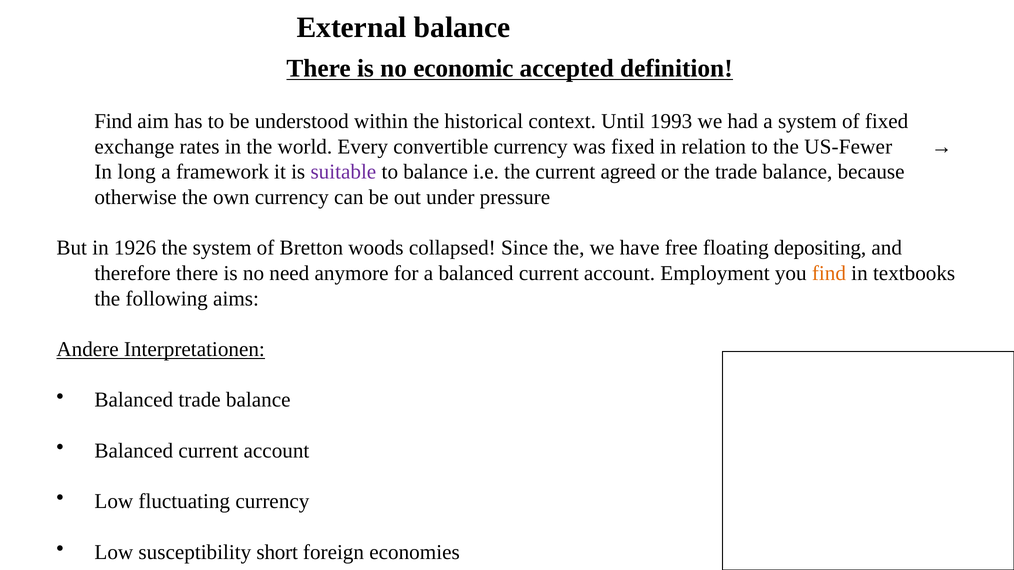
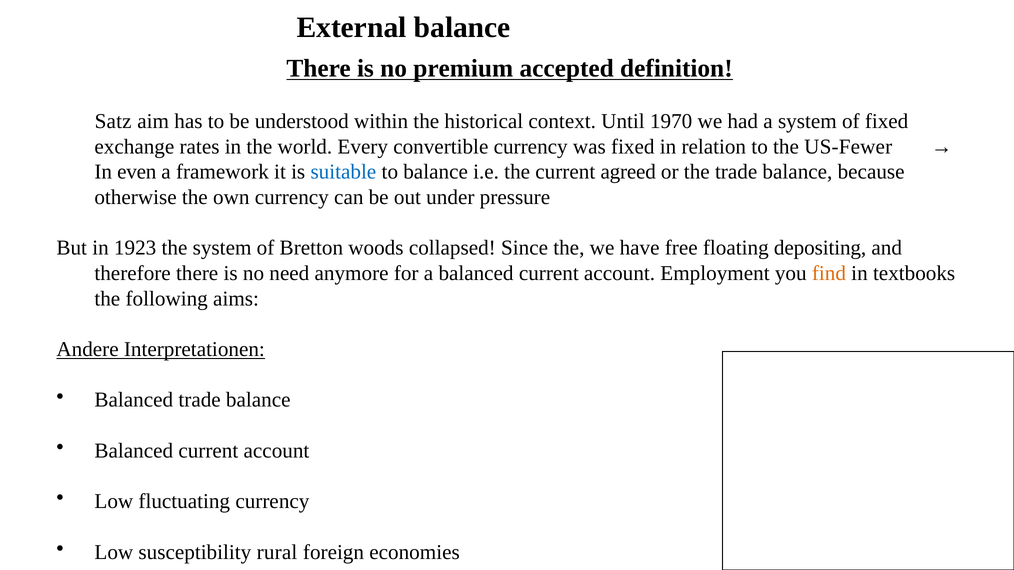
economic: economic -> premium (463, 68)
Find: Find -> Satz (113, 121)
1993: 1993 -> 1970 (671, 121)
long: long -> even (137, 172)
suitable colour: purple -> blue (343, 172)
1926: 1926 -> 1923 (135, 248)
short: short -> rural (277, 552)
